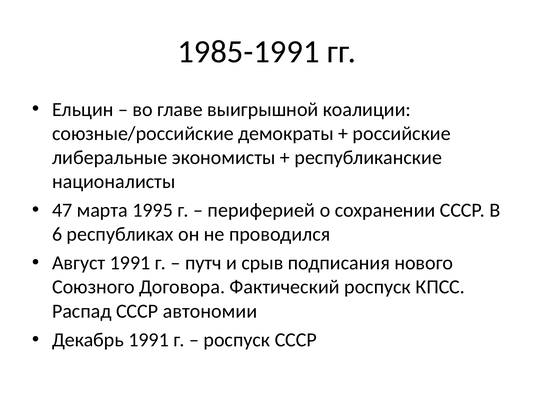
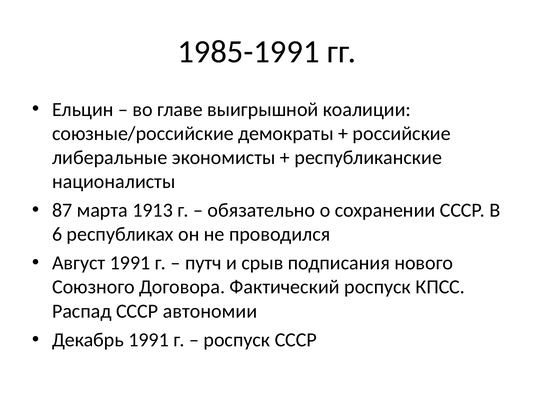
47: 47 -> 87 (62, 210)
1995: 1995 -> 1913 (153, 210)
периферией: периферией -> обязательно (261, 210)
